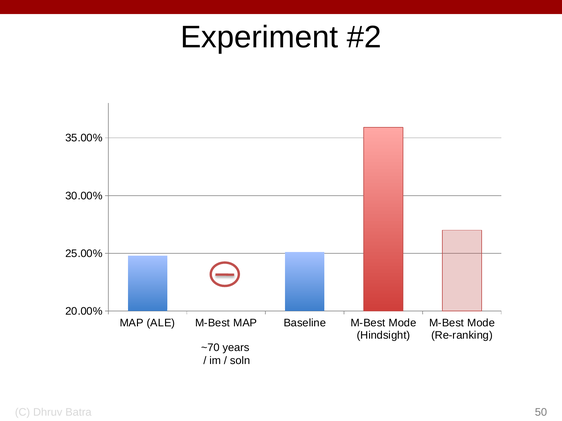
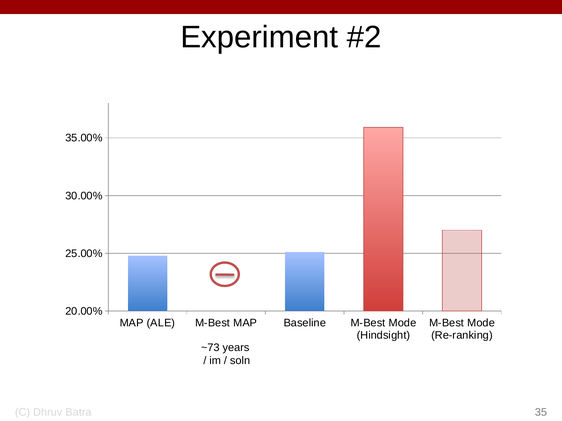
~70: ~70 -> ~73 (210, 348)
50: 50 -> 35 (541, 413)
